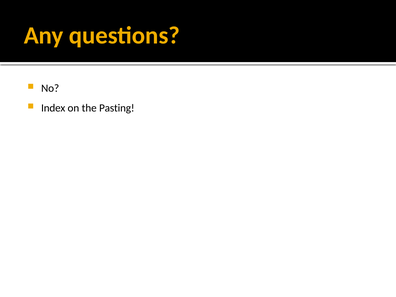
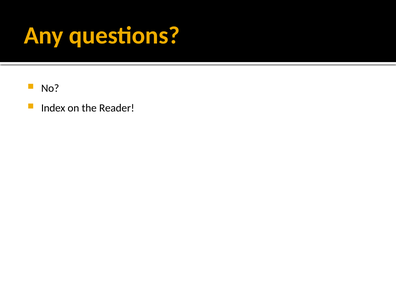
Pasting: Pasting -> Reader (117, 108)
